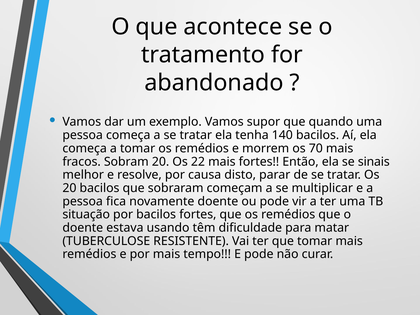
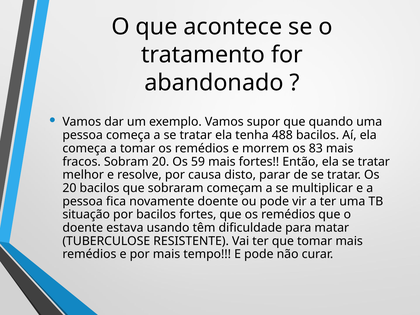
140: 140 -> 488 (282, 135)
70: 70 -> 83 (316, 148)
22: 22 -> 59 (198, 162)
ela se sinais: sinais -> tratar (374, 162)
